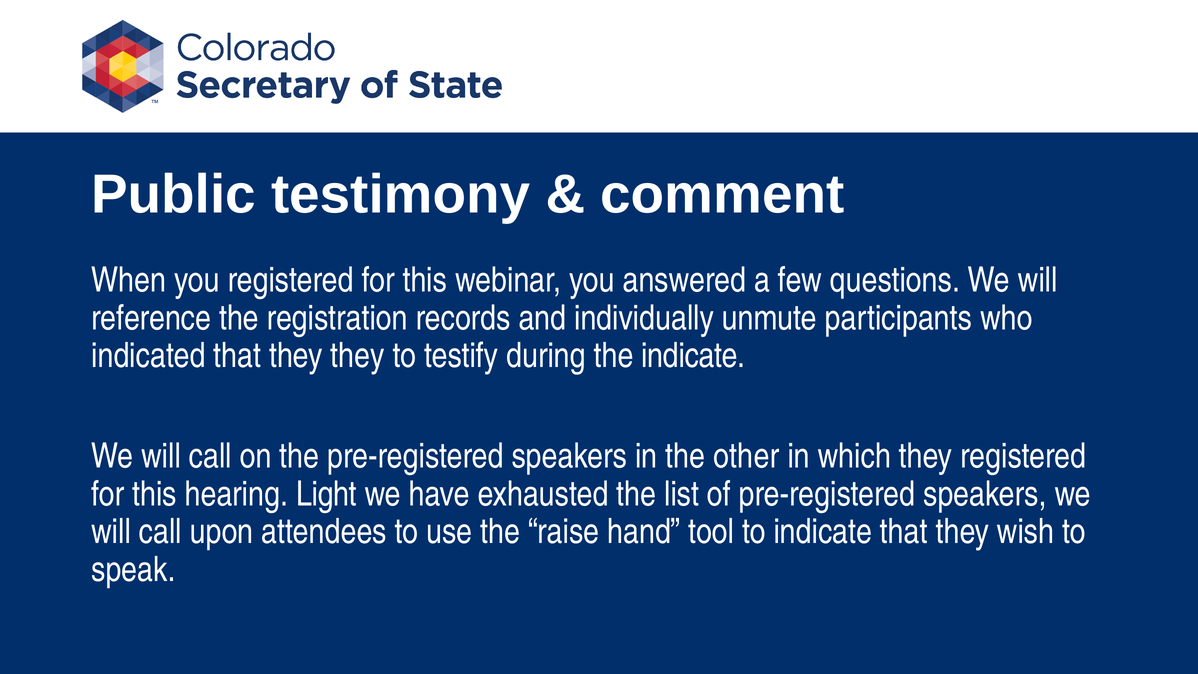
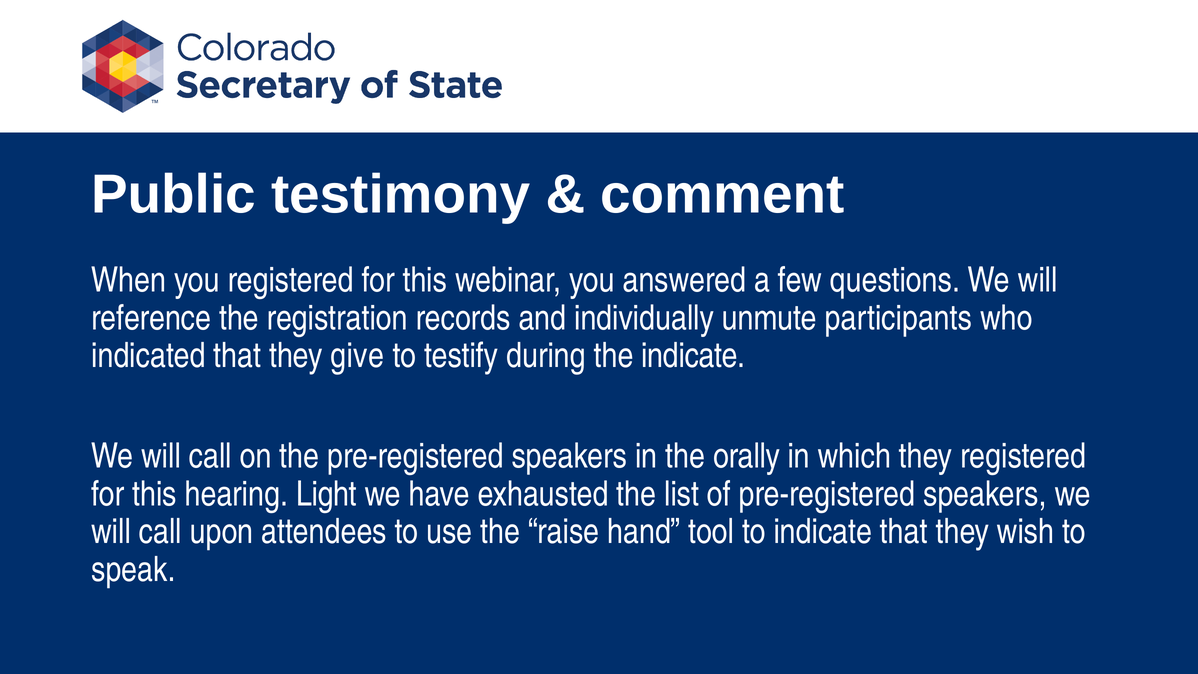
they they: they -> give (357, 356)
other: other -> orally (747, 456)
